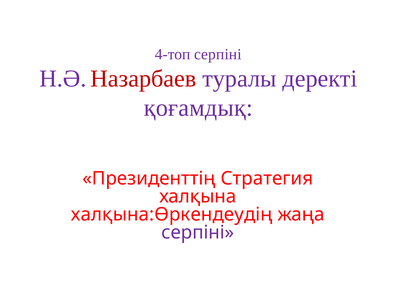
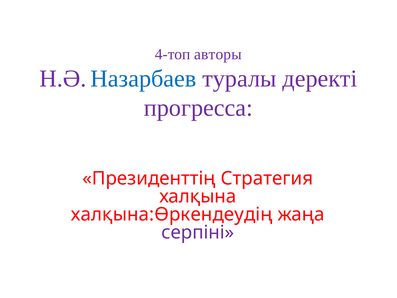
4-топ серпіні: серпіні -> авторы (218, 54)
Назарбаев colour: red -> blue (143, 79)
қоғамдық: қоғамдық -> прогресса (198, 108)
